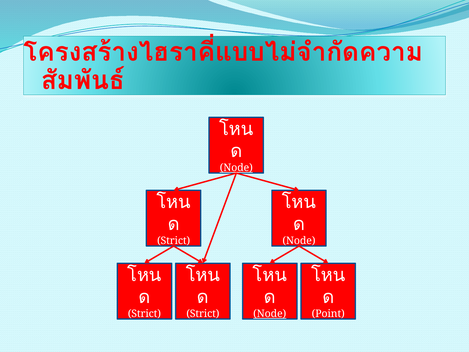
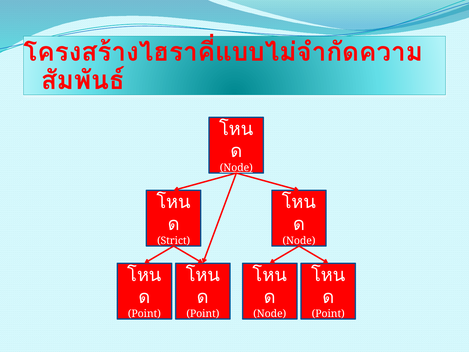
Strict: Strict -> Point (144, 314)
Strict: Strict -> Point (203, 314)
Node underline: present -> none (270, 314)
